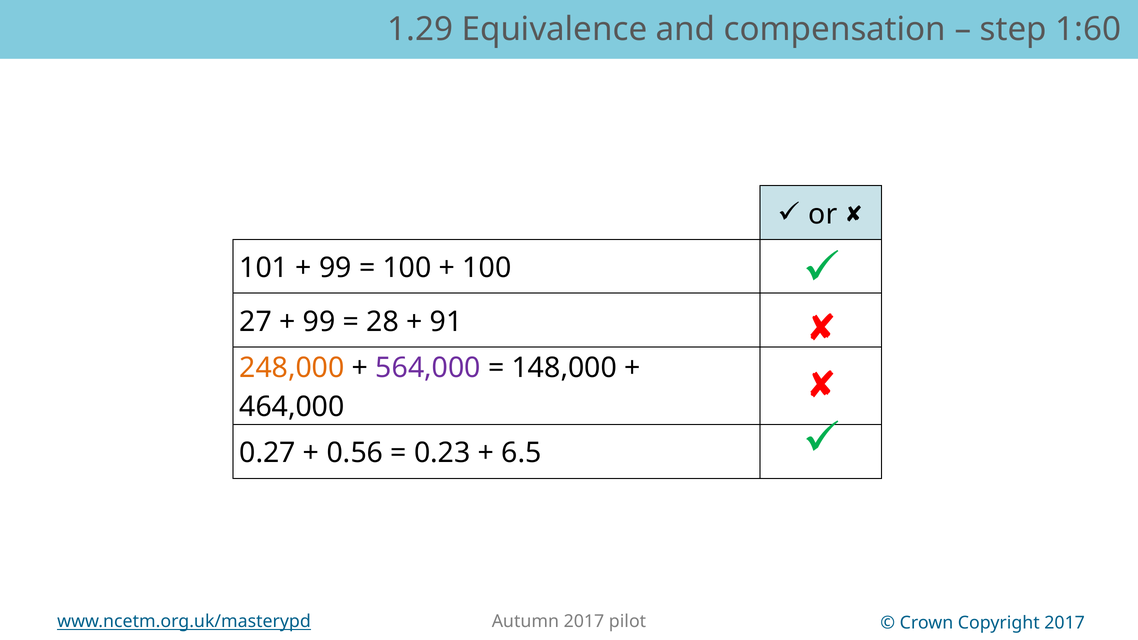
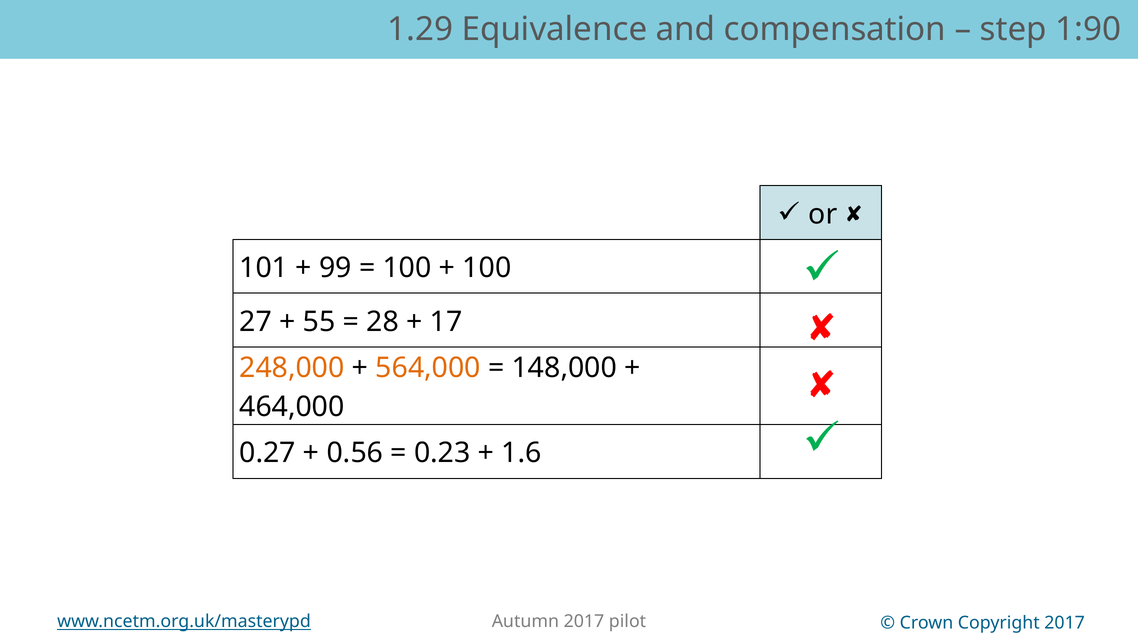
1:60: 1:60 -> 1:90 (1088, 29)
99: 99 -> 55 (319, 322)
91: 91 -> 17 (446, 322)
564,000 colour: purple -> orange (428, 368)
6.5: 6.5 -> 1.6 (522, 453)
